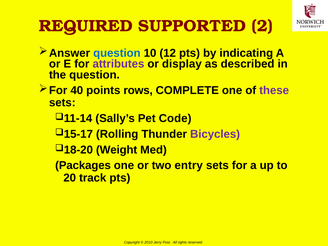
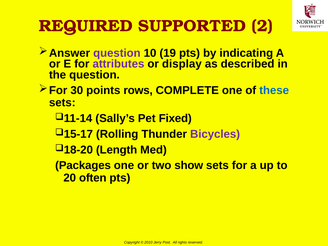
question colour: blue -> purple (117, 53)
12: 12 -> 19 (168, 53)
40: 40 -> 30 (77, 90)
these colour: purple -> blue (274, 90)
Code: Code -> Fixed (175, 118)
Weight: Weight -> Length (117, 150)
entry: entry -> show (189, 165)
track: track -> often (93, 178)
